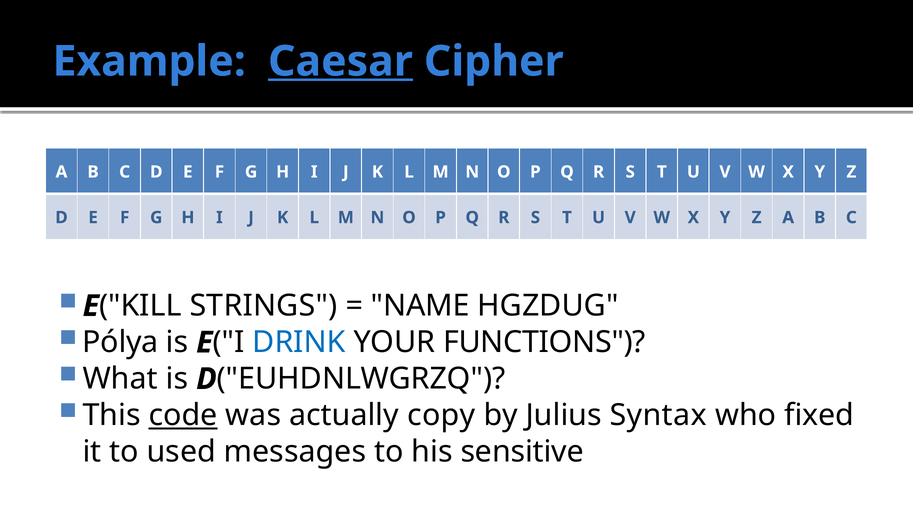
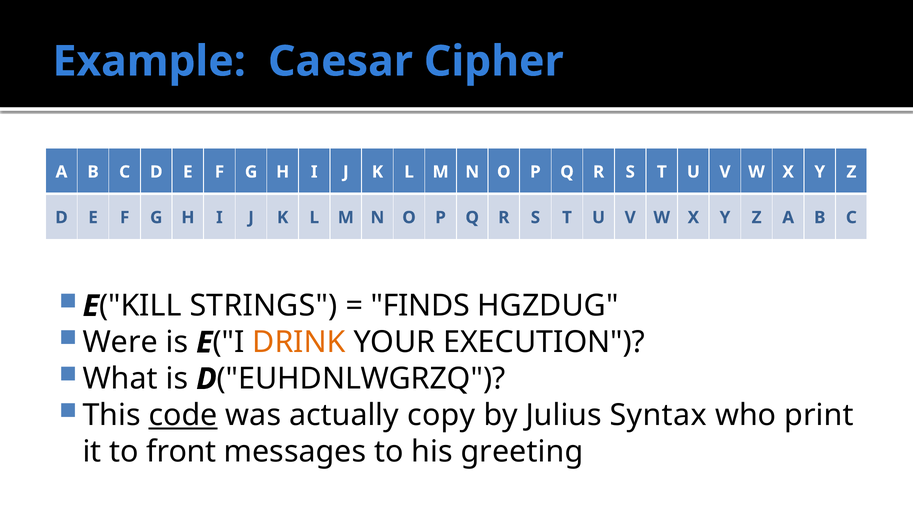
Caesar underline: present -> none (340, 62)
NAME: NAME -> FINDS (420, 306)
Pólya: Pólya -> Were (120, 343)
DRINK colour: blue -> orange (299, 343)
FUNCTIONS: FUNCTIONS -> EXECUTION (544, 343)
fixed: fixed -> print (819, 416)
used: used -> front (181, 452)
sensitive: sensitive -> greeting (522, 452)
